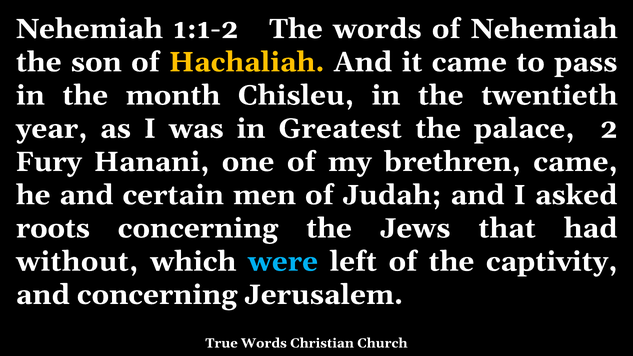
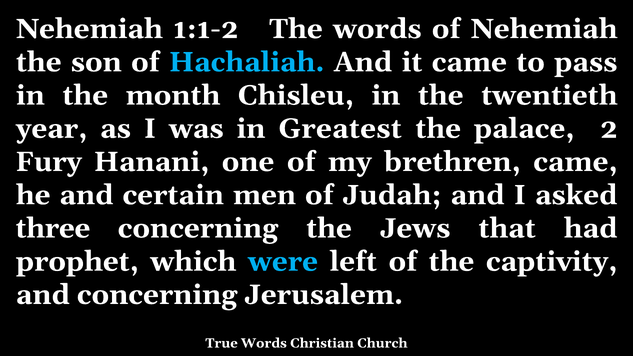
Hachaliah colour: yellow -> light blue (247, 62)
roots: roots -> three (53, 228)
without: without -> prophet (77, 262)
